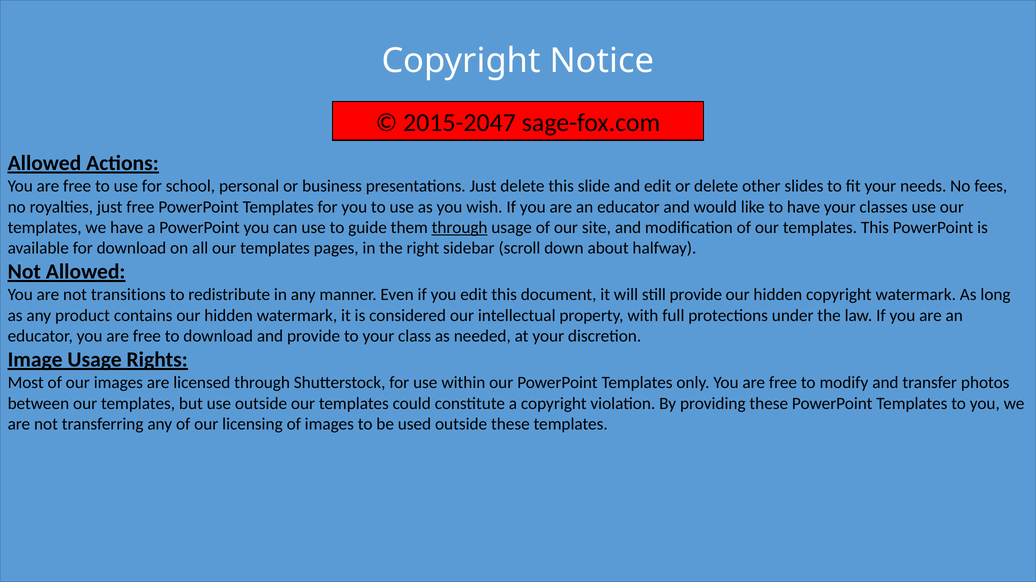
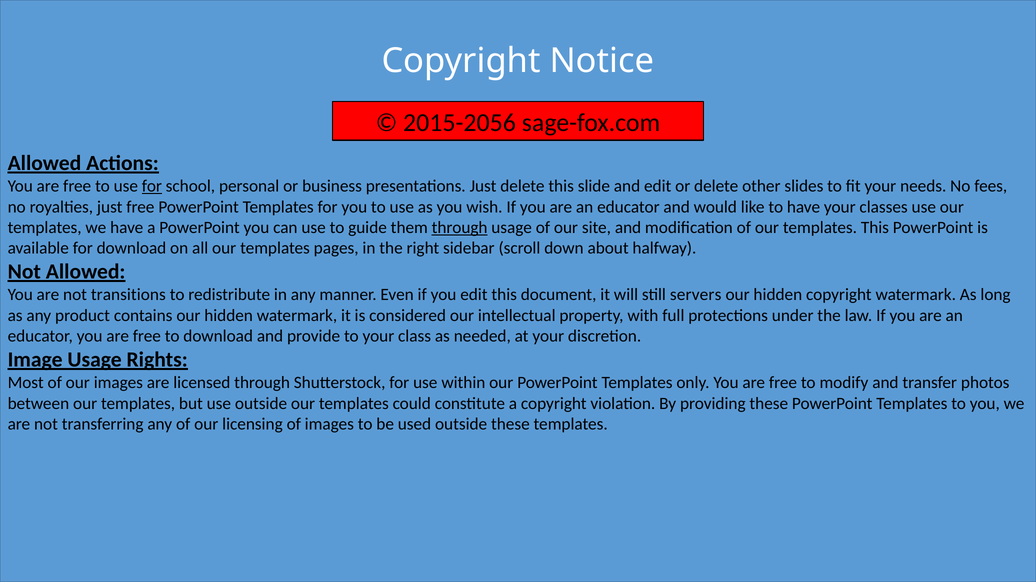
2015-2047: 2015-2047 -> 2015-2056 (460, 123)
for underline: none -> present (152, 186)
still provide: provide -> servers (696, 295)
